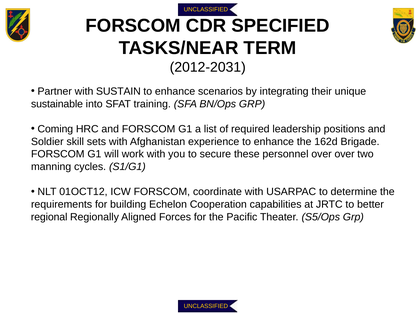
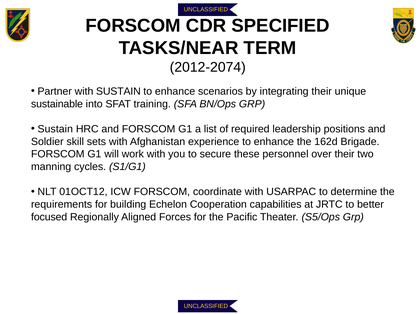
2012-2031: 2012-2031 -> 2012-2074 (208, 67)
Coming: Coming -> Sustain (55, 129)
over over: over -> their (345, 154)
regional: regional -> focused (49, 217)
